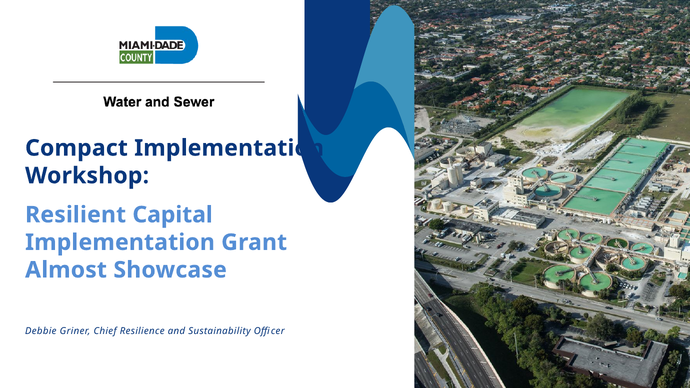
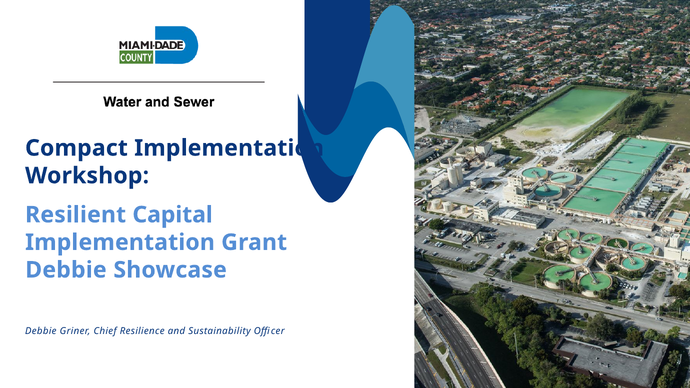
Almost: Almost -> Debbie (66, 270)
